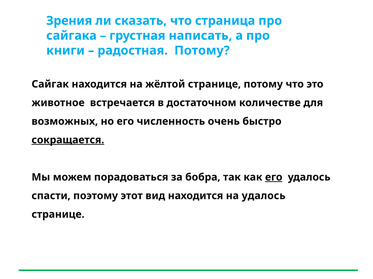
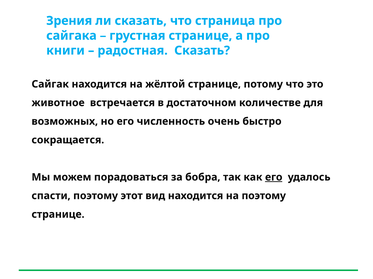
грустная написать: написать -> странице (200, 36)
радостная Потому: Потому -> Сказать (202, 51)
сокращается underline: present -> none (68, 140)
на удалось: удалось -> поэтому (264, 196)
